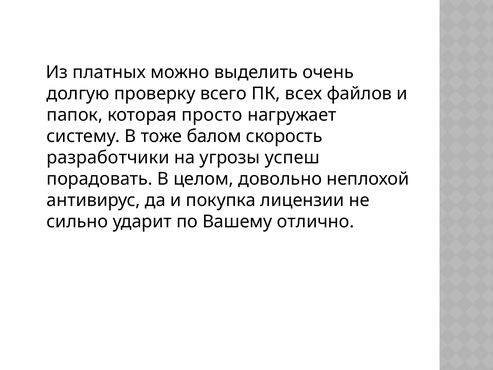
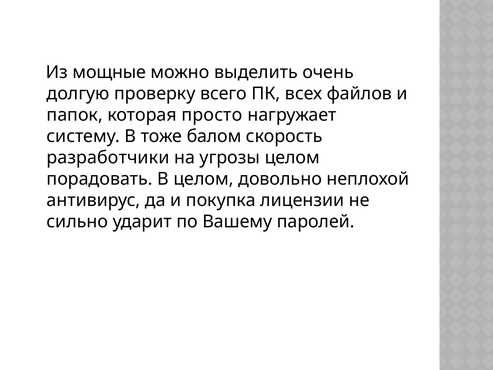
платных: платных -> мощные (109, 72)
угрозы успеш: успеш -> целом (292, 158)
отлично: отлично -> паролей (316, 222)
